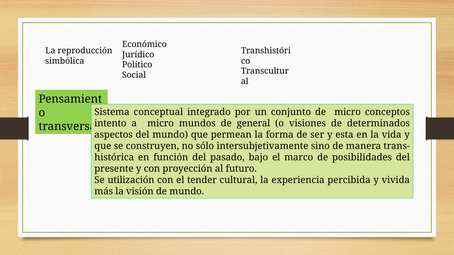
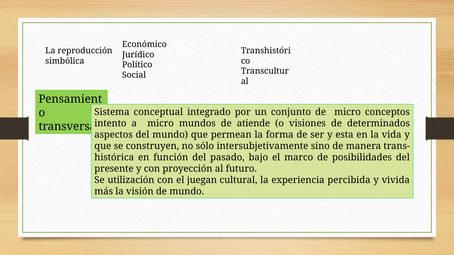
general: general -> atiende (253, 124)
tender: tender -> juegan (202, 180)
